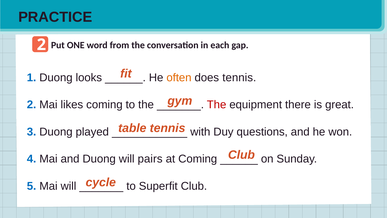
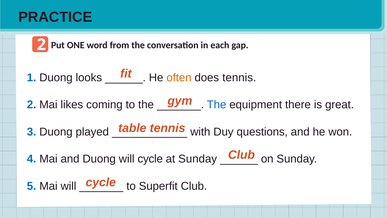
The colour: red -> blue (217, 105)
will pairs: pairs -> cycle (150, 159)
at Coming: Coming -> Sunday (198, 159)
